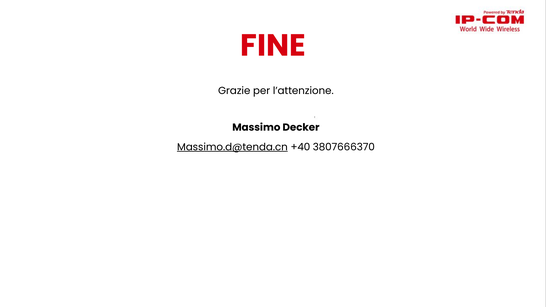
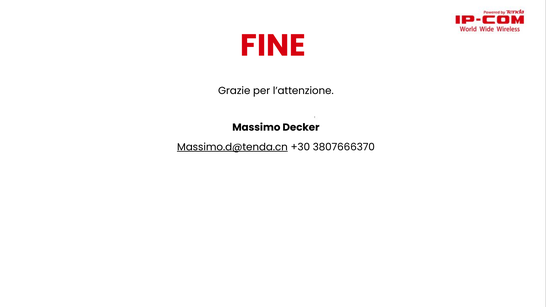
+40: +40 -> +30 (300, 147)
